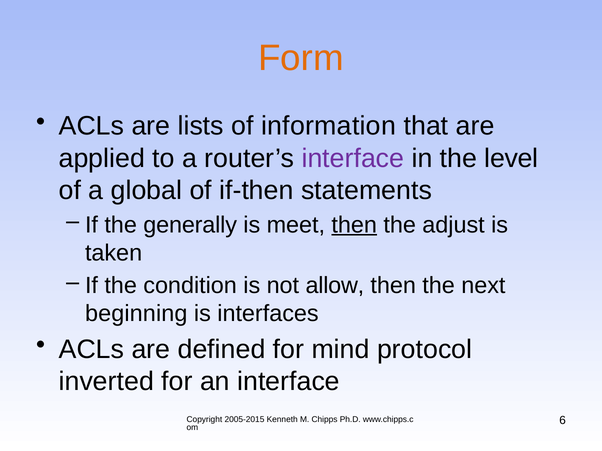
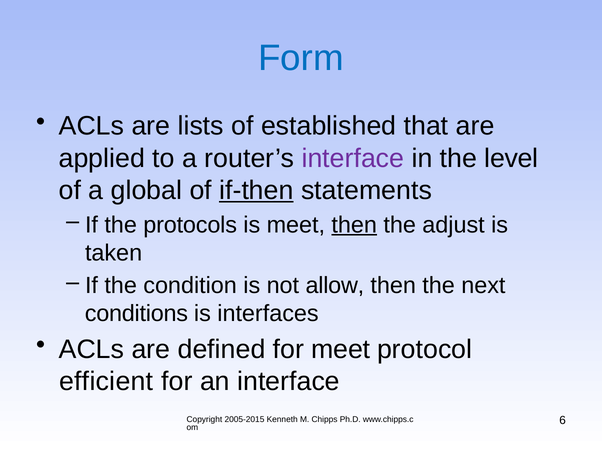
Form colour: orange -> blue (301, 58)
information: information -> established (329, 126)
if-then underline: none -> present (256, 191)
generally: generally -> protocols (190, 225)
beginning: beginning -> conditions (136, 314)
for mind: mind -> meet (341, 350)
inverted: inverted -> efficient (106, 382)
